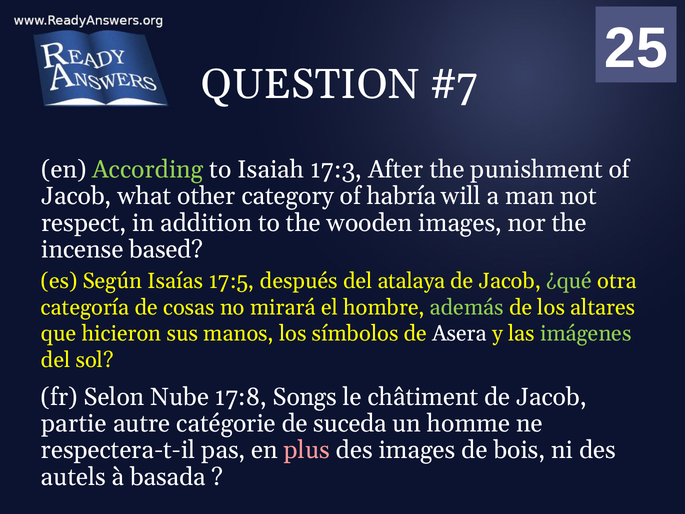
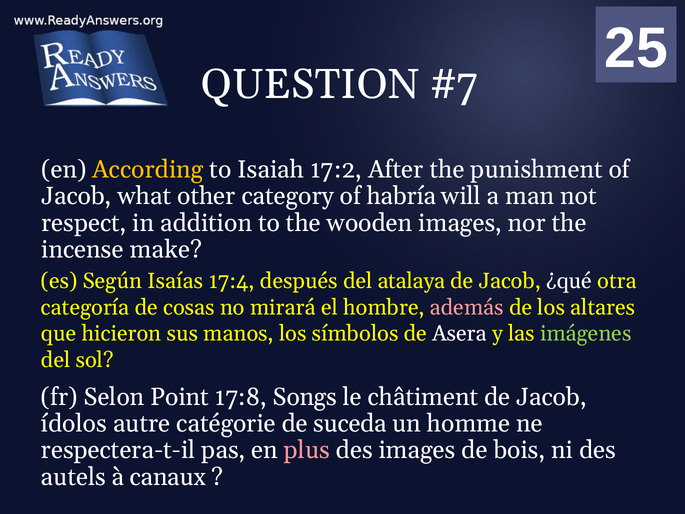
According colour: light green -> yellow (148, 169)
17:3: 17:3 -> 17:2 (336, 169)
based: based -> make (166, 249)
17:5: 17:5 -> 17:4 (232, 281)
¿qué colour: light green -> white (569, 281)
además colour: light green -> pink (467, 307)
Nube: Nube -> Point (180, 397)
partie: partie -> ídolos (74, 423)
basada: basada -> canaux (168, 477)
